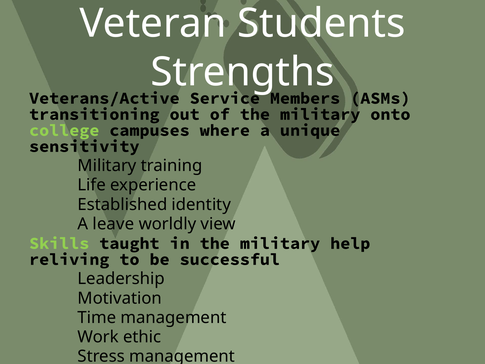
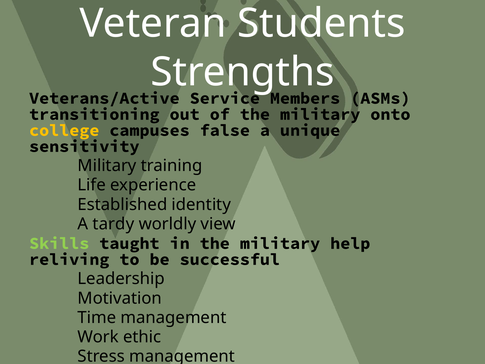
college colour: light green -> yellow (64, 130)
where: where -> false (225, 130)
leave: leave -> tardy (113, 224)
